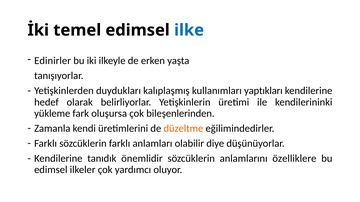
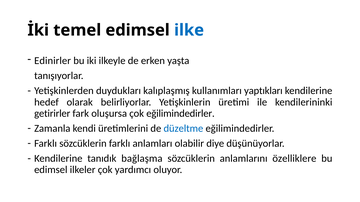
yükleme: yükleme -> getirirler (52, 114)
çok bileşenlerinden: bileşenlerinden -> eğilimindedirler (180, 114)
düzeltme colour: orange -> blue (183, 129)
önemlidir: önemlidir -> bağlaşma (142, 159)
